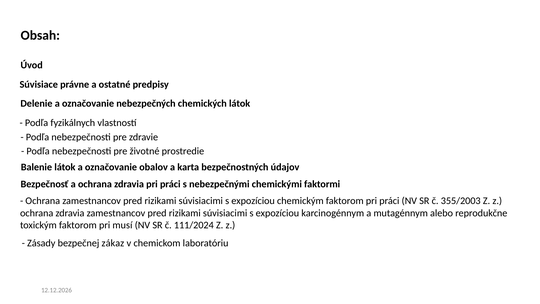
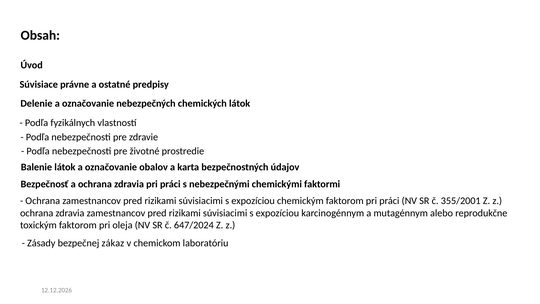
355/2003: 355/2003 -> 355/2001 (461, 201)
musí: musí -> oleja (122, 225)
111/2024: 111/2024 -> 647/2024 (194, 225)
